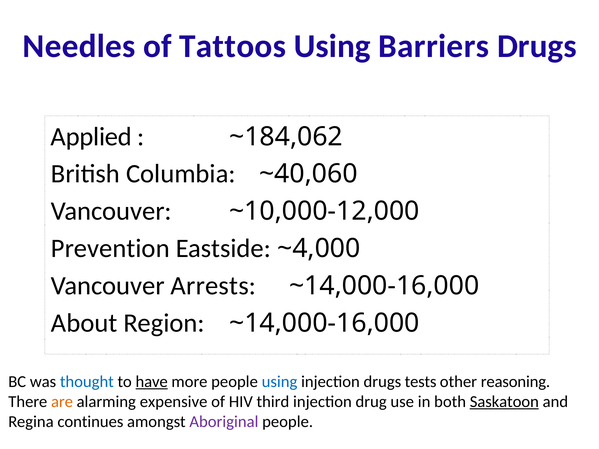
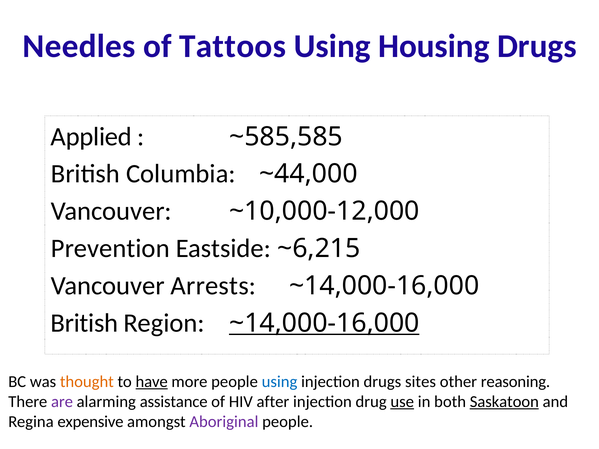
Barriers: Barriers -> Housing (434, 46)
~184,062: ~184,062 -> ~585,585 (286, 137)
~40,060: ~40,060 -> ~44,000 (308, 174)
~4,000: ~4,000 -> ~6,215 (319, 249)
About: About -> British (84, 323)
~14,000-16,000 underline: none -> present (324, 323)
thought colour: blue -> orange (87, 382)
tests: tests -> sites (420, 382)
are colour: orange -> purple (62, 402)
expensive: expensive -> assistance (174, 402)
third: third -> after (273, 402)
use underline: none -> present (402, 402)
continues: continues -> expensive (90, 422)
